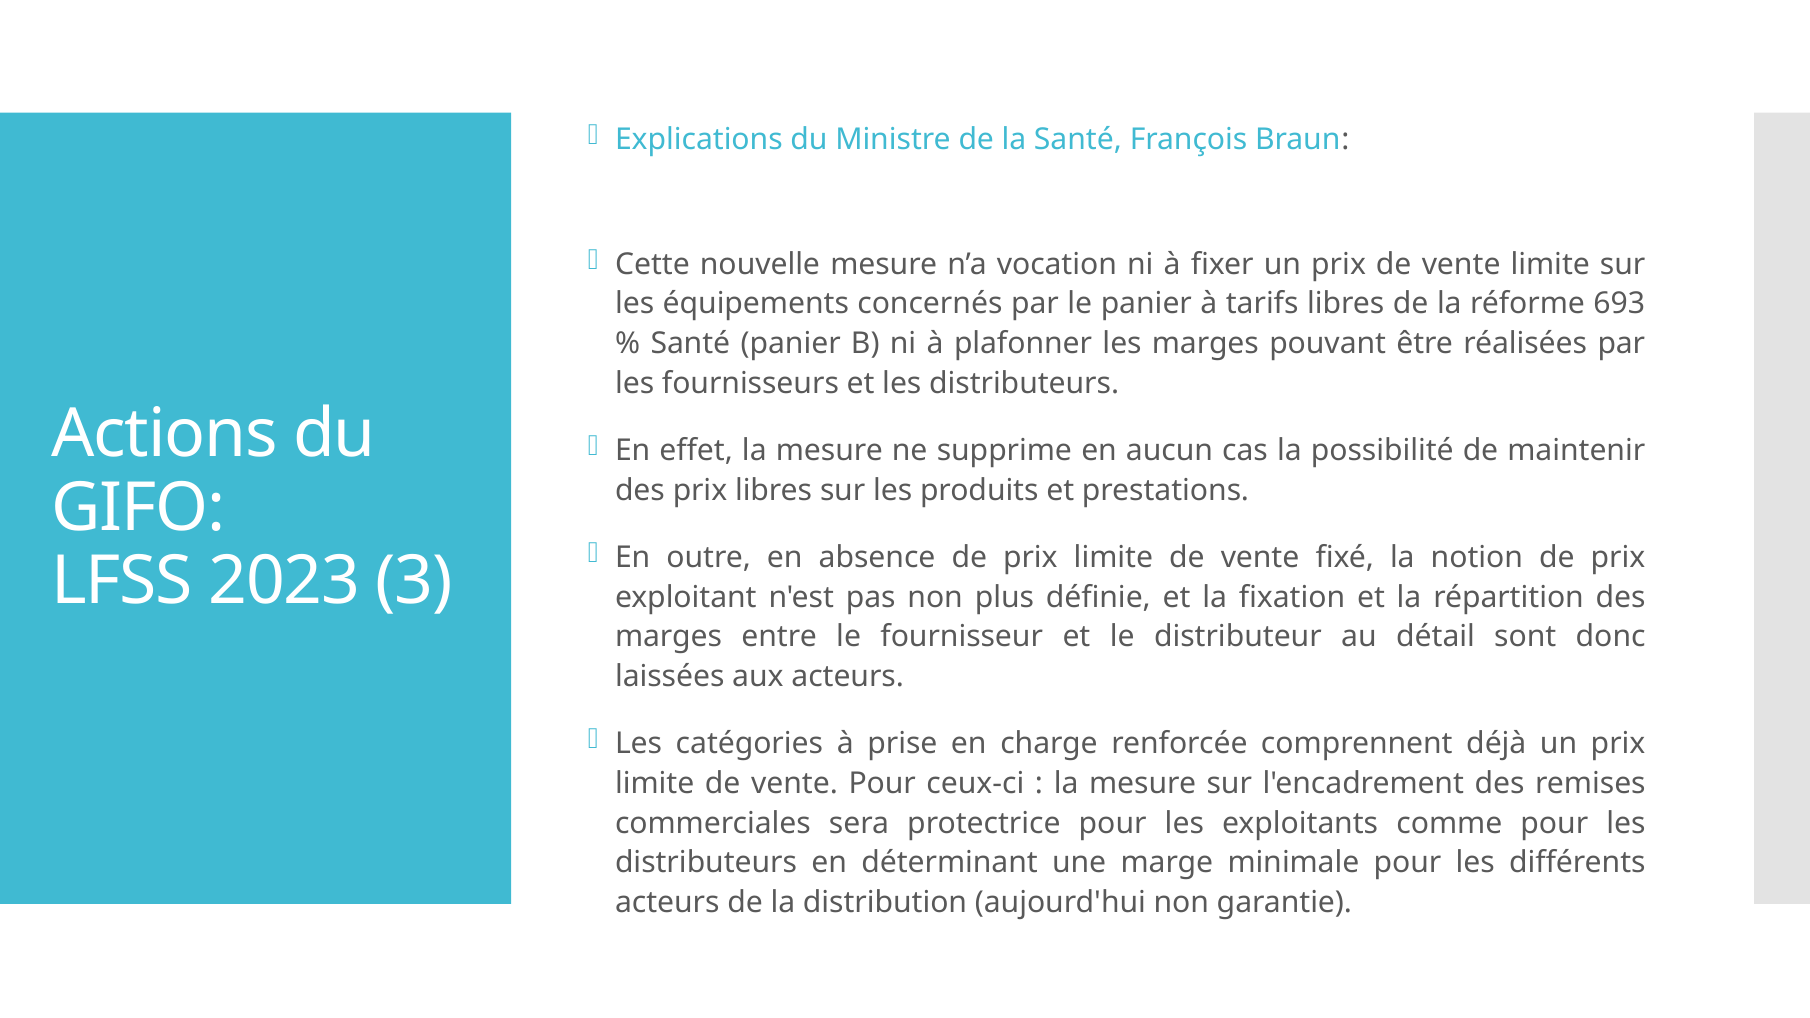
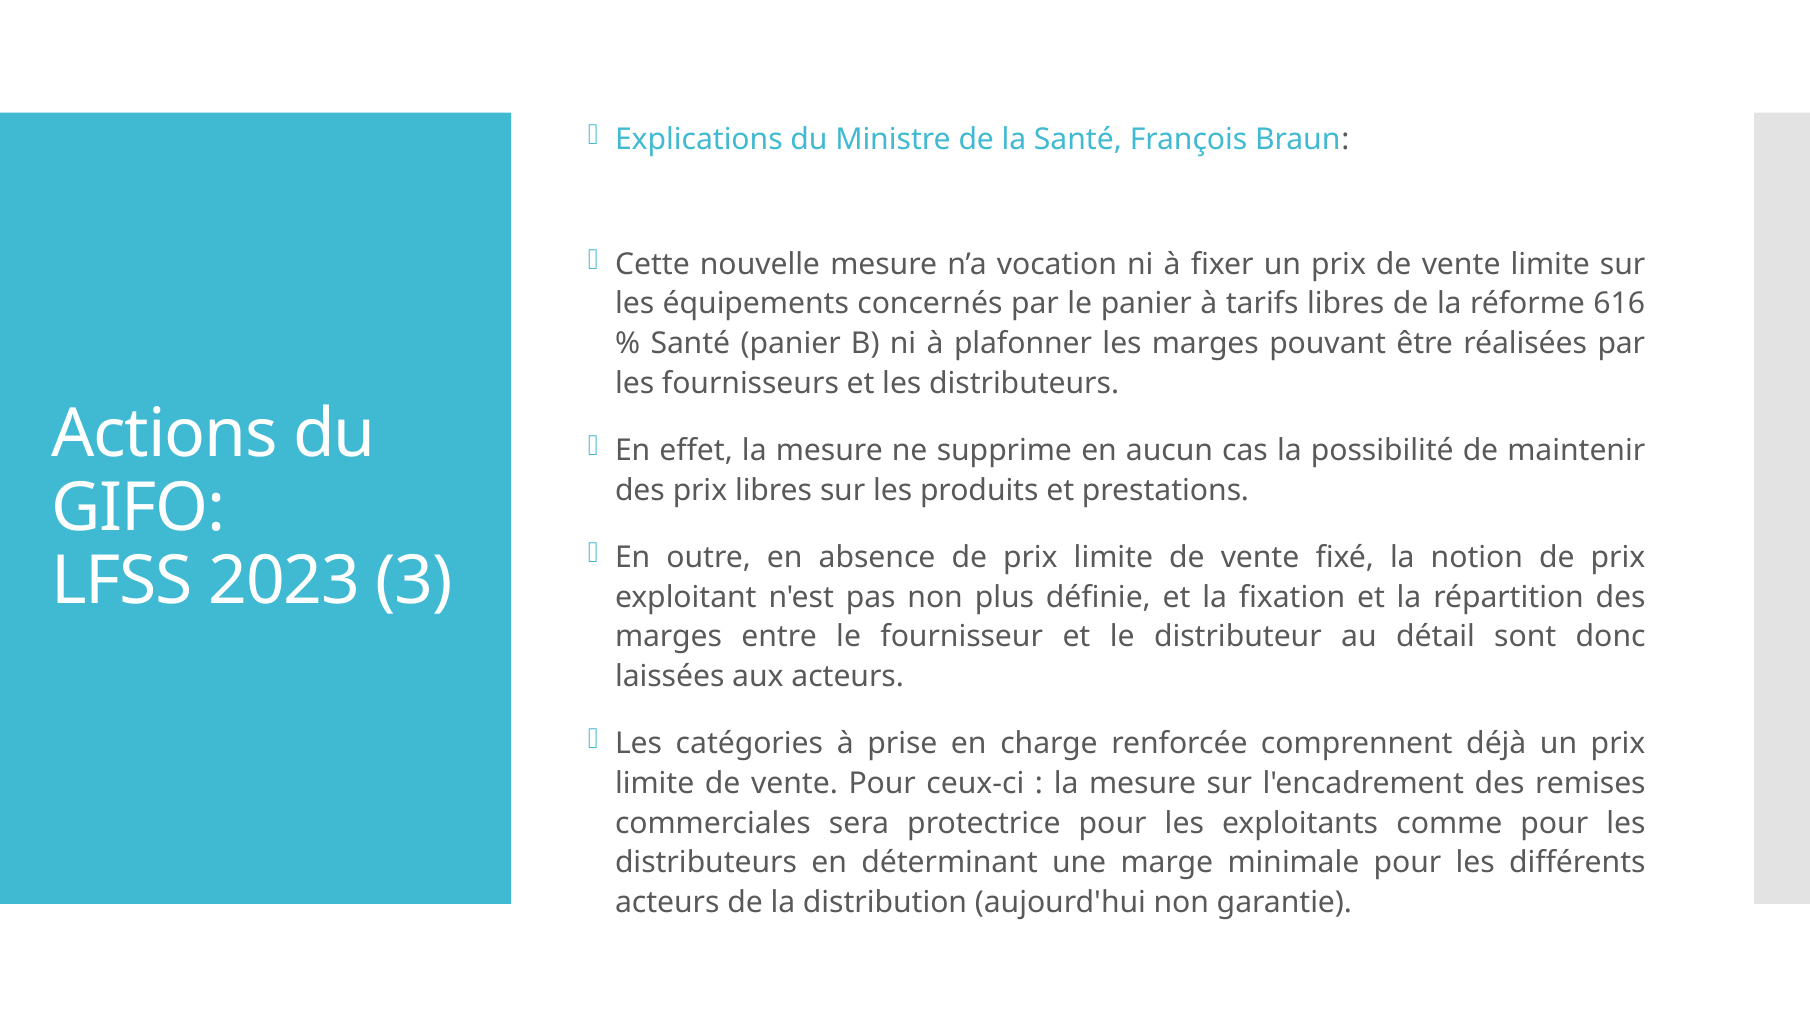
693: 693 -> 616 (1619, 304)
